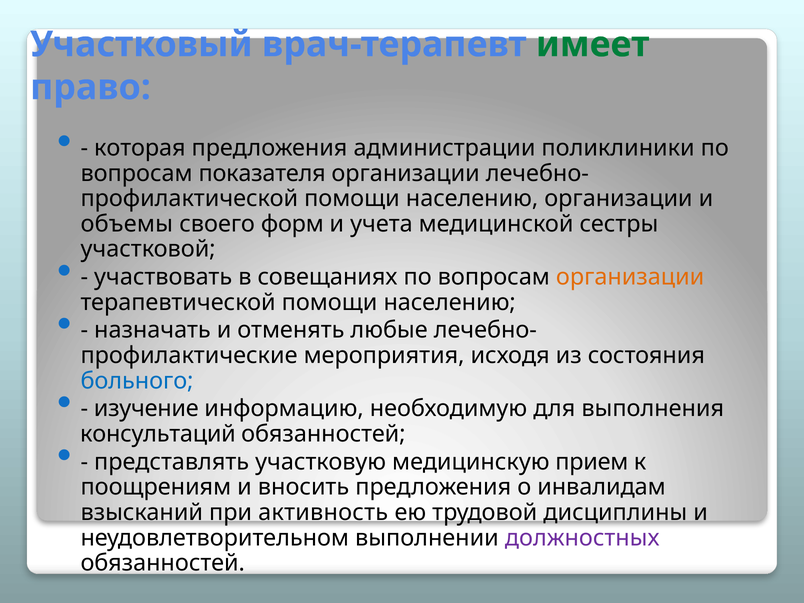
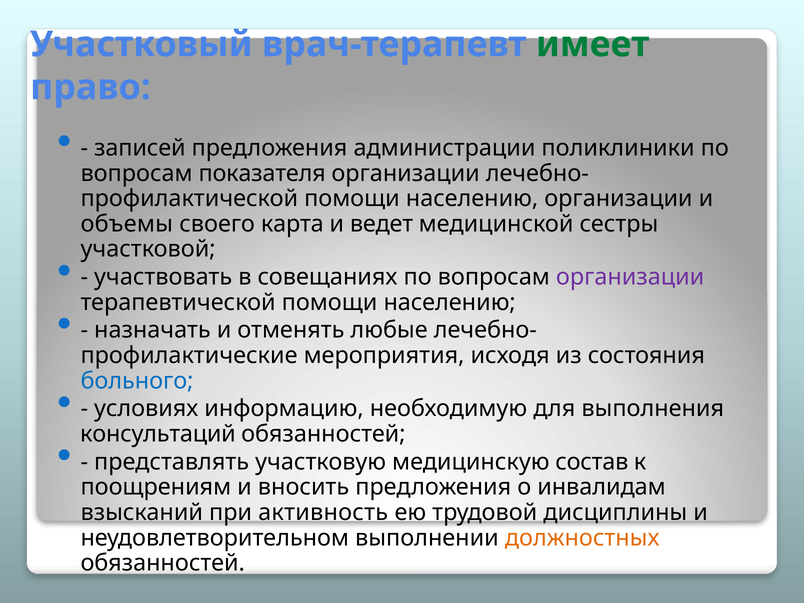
которая: которая -> записей (140, 148)
форм: форм -> карта (292, 224)
учета: учета -> ведет (382, 224)
организации colour: orange -> purple (630, 277)
изучение: изучение -> условиях (146, 409)
прием: прием -> состав (592, 462)
должностных colour: purple -> orange (582, 538)
